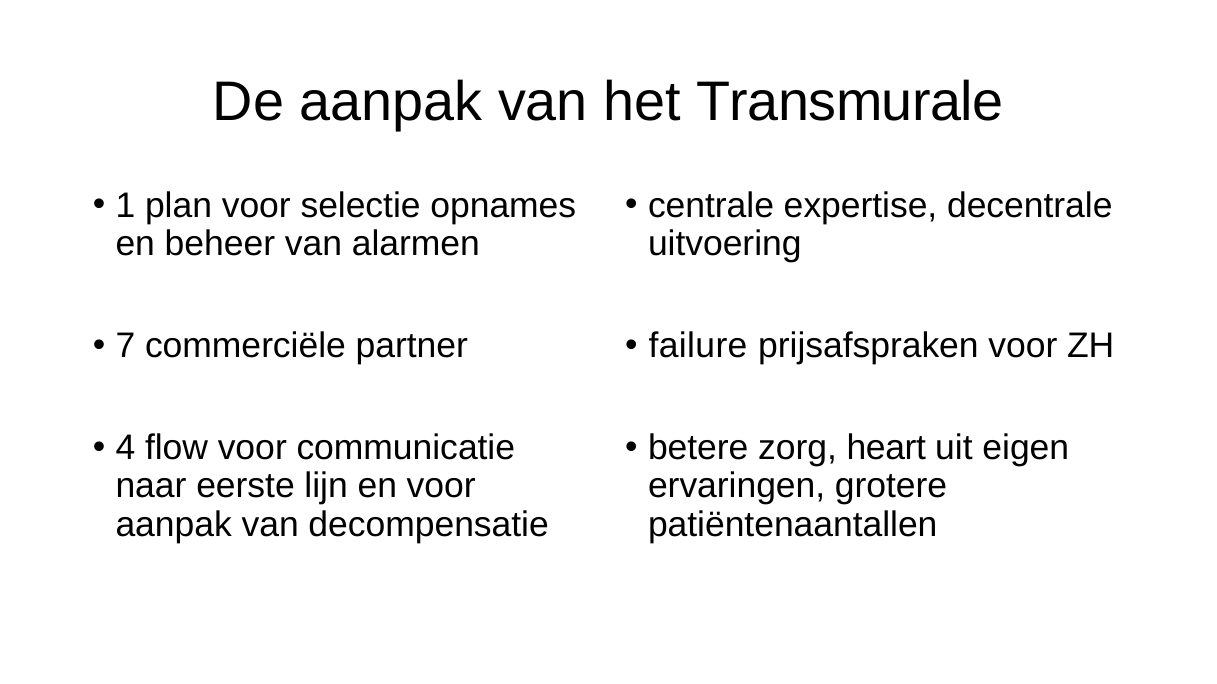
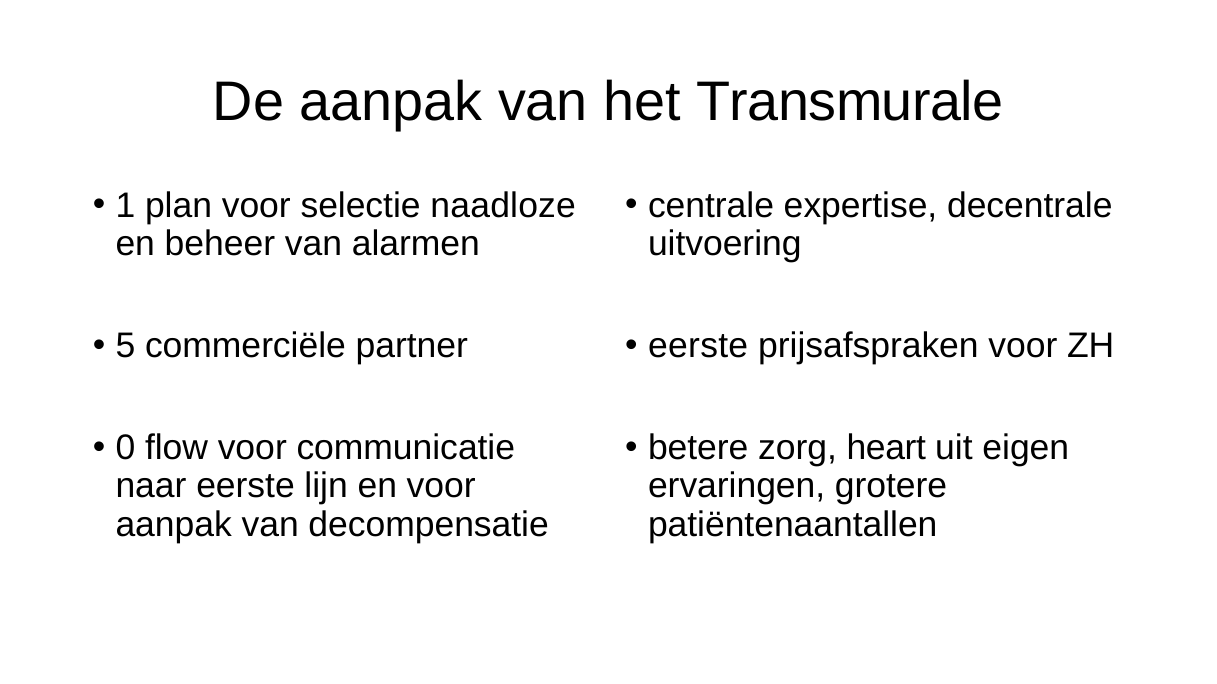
opnames: opnames -> naadloze (503, 206)
7: 7 -> 5 (125, 346)
failure: failure -> eerste (698, 346)
4: 4 -> 0 (125, 448)
